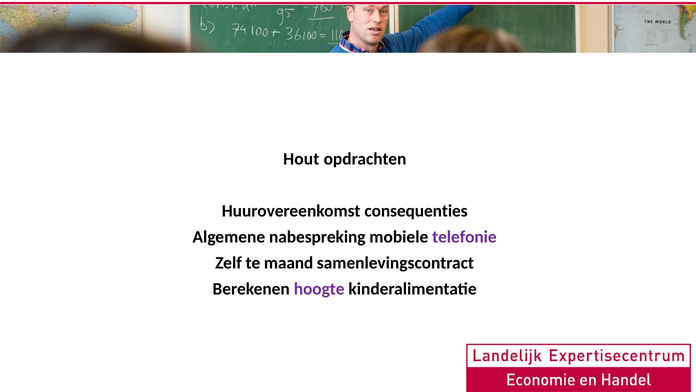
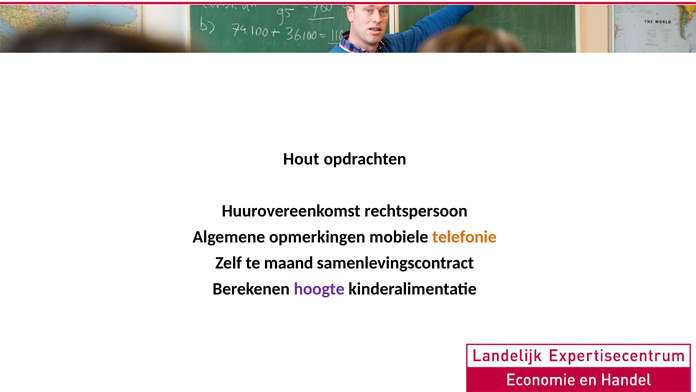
consequenties: consequenties -> rechtspersoon (416, 211)
nabespreking: nabespreking -> opmerkingen (317, 237)
telefonie colour: purple -> orange (464, 237)
